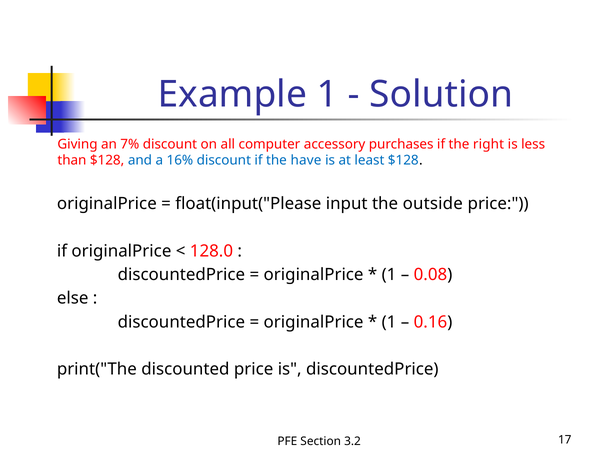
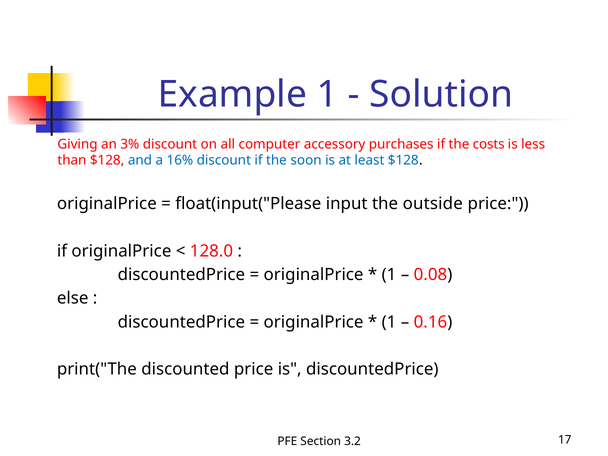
7%: 7% -> 3% (130, 144)
right: right -> costs (489, 144)
have: have -> soon (306, 160)
